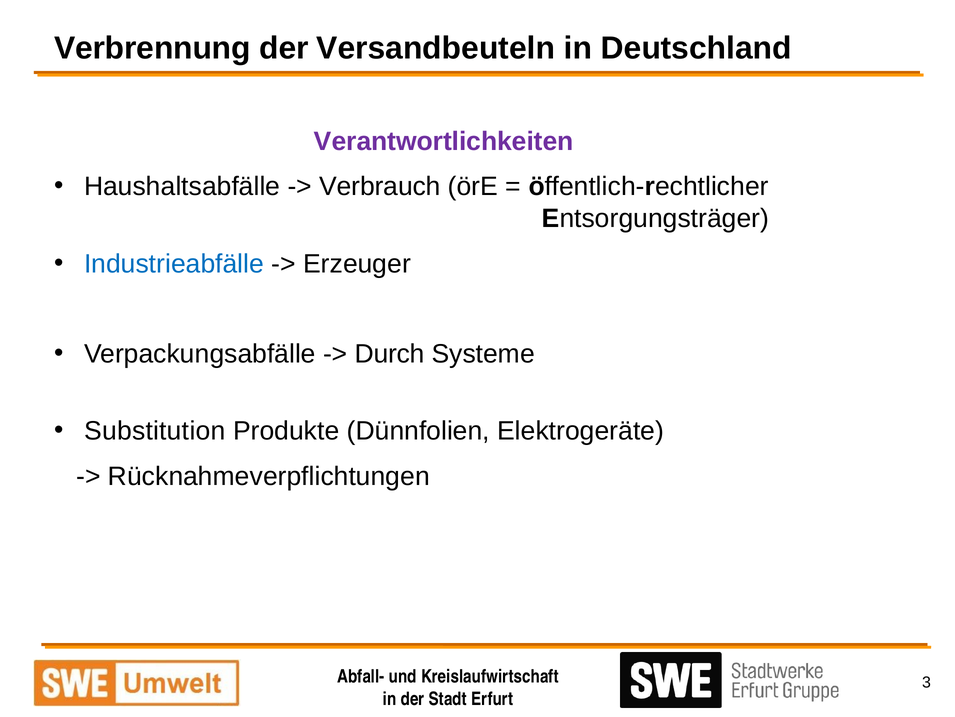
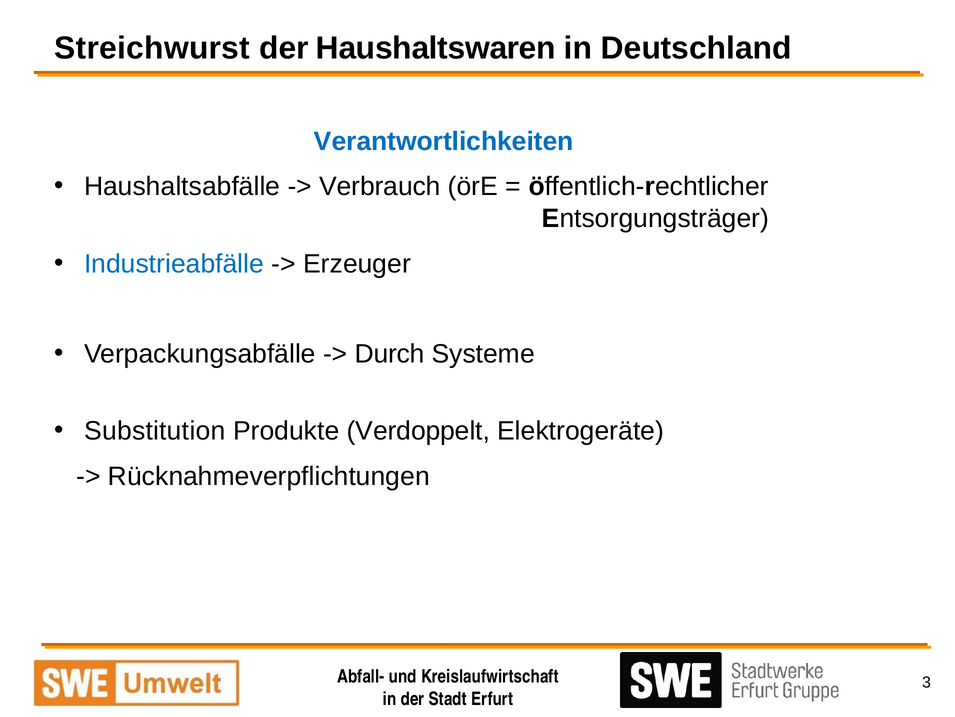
Verbrennung: Verbrennung -> Streichwurst (152, 48)
Versandbeuteln: Versandbeuteln -> Haushaltswaren (436, 48)
Verantwortlichkeiten colour: purple -> blue (444, 141)
Dünnfolien: Dünnfolien -> Verdoppelt (418, 431)
